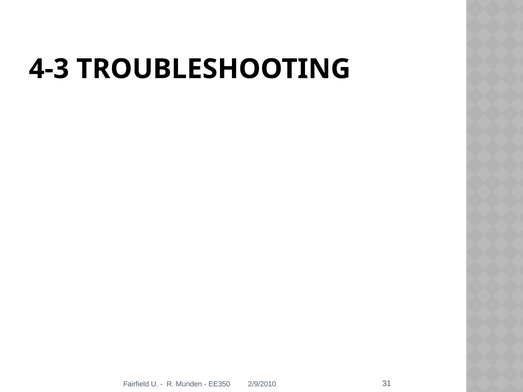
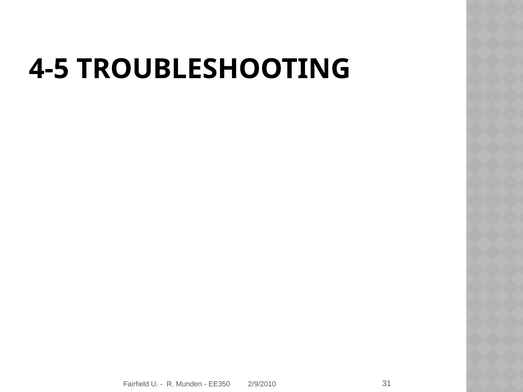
4-3: 4-3 -> 4-5 (49, 69)
